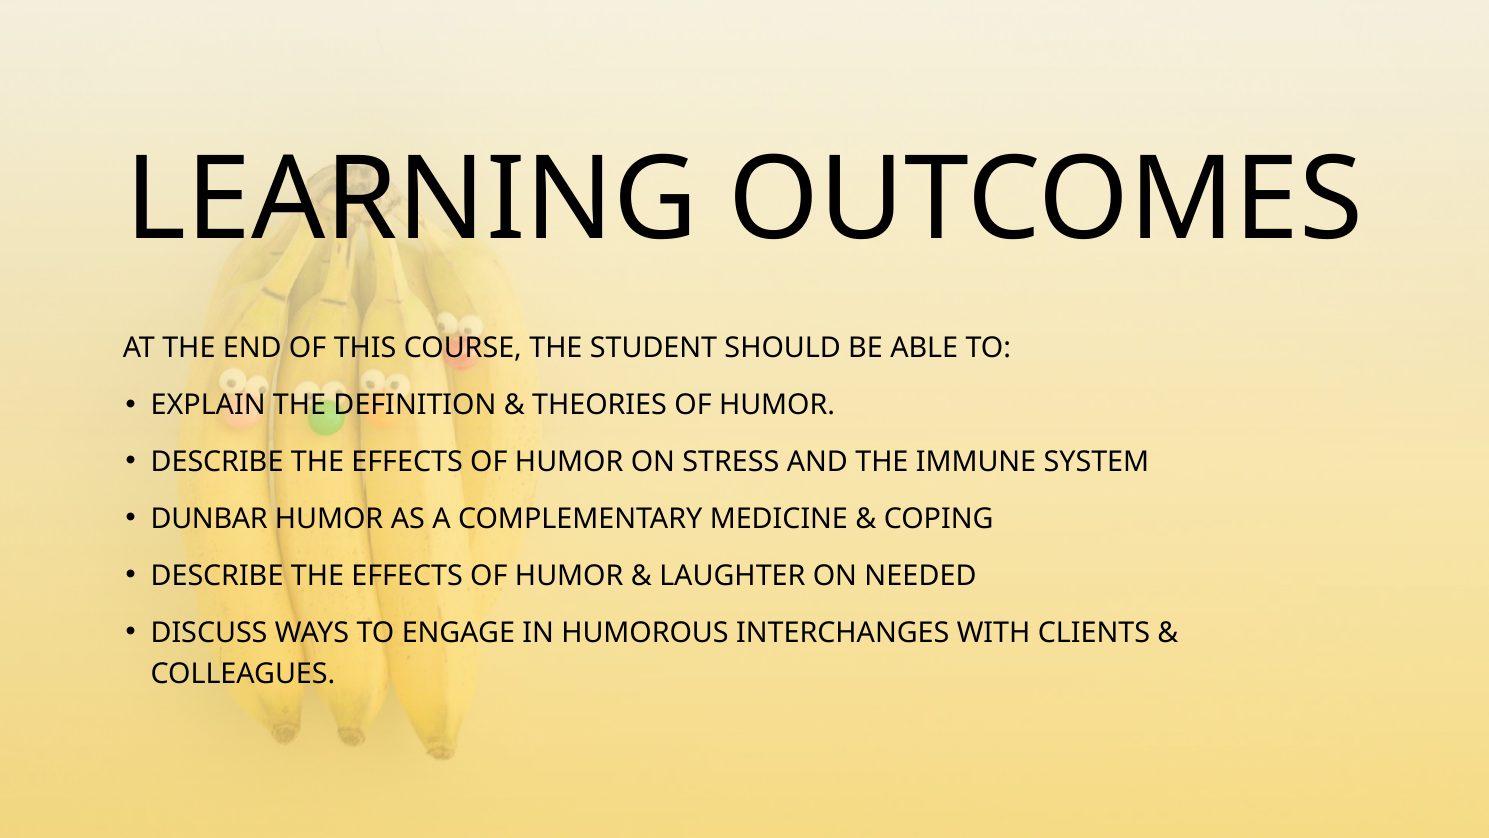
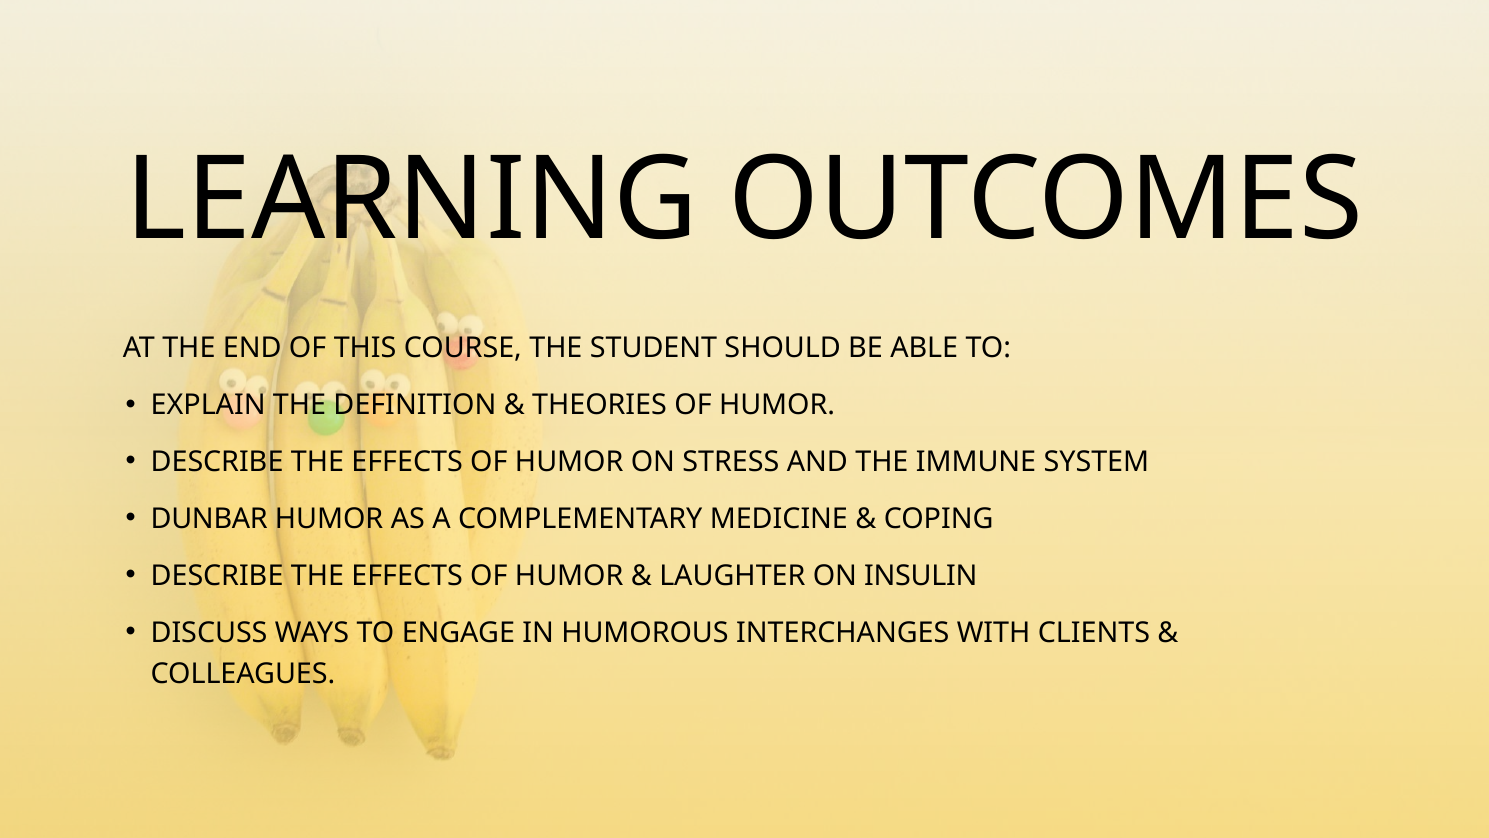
NEEDED: NEEDED -> INSULIN (921, 576)
